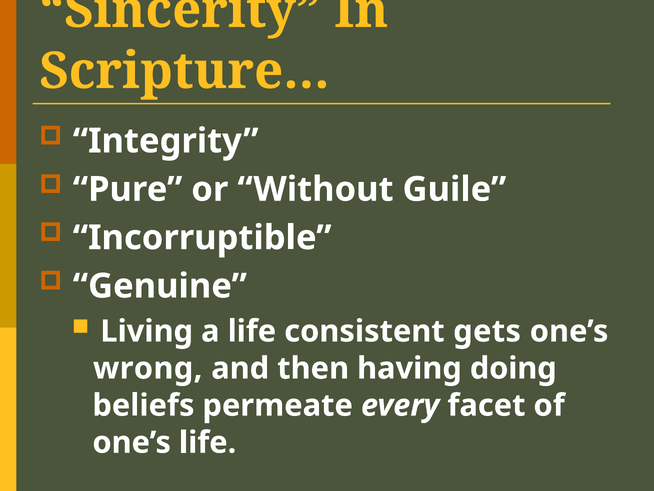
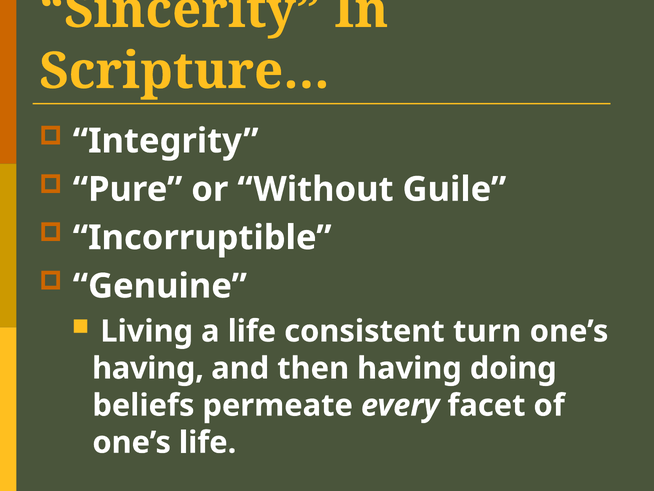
gets: gets -> turn (487, 331)
wrong: wrong -> having (148, 368)
